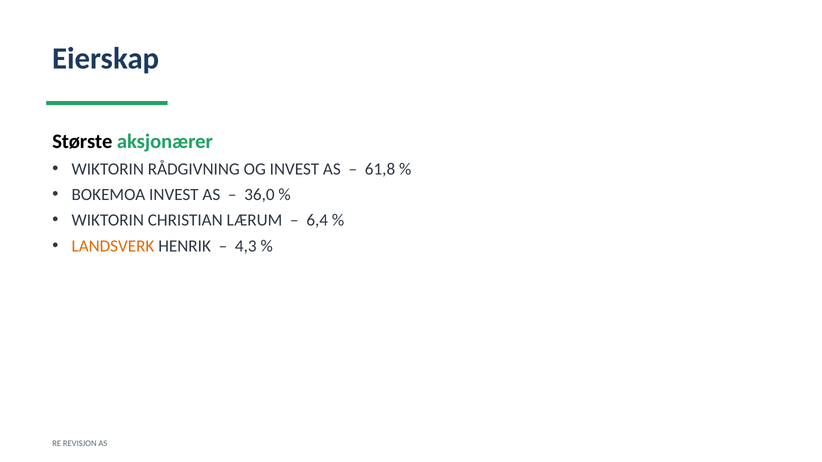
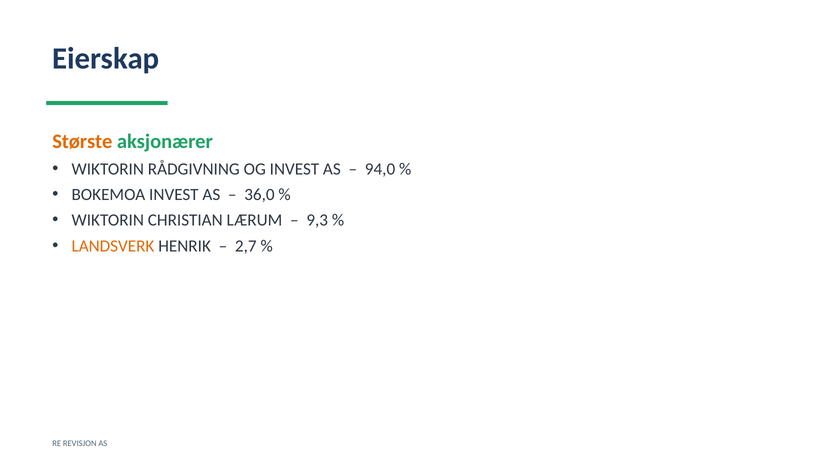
Største colour: black -> orange (82, 142)
61,8: 61,8 -> 94,0 (380, 169)
6,4: 6,4 -> 9,3 (317, 220)
4,3: 4,3 -> 2,7 (246, 246)
